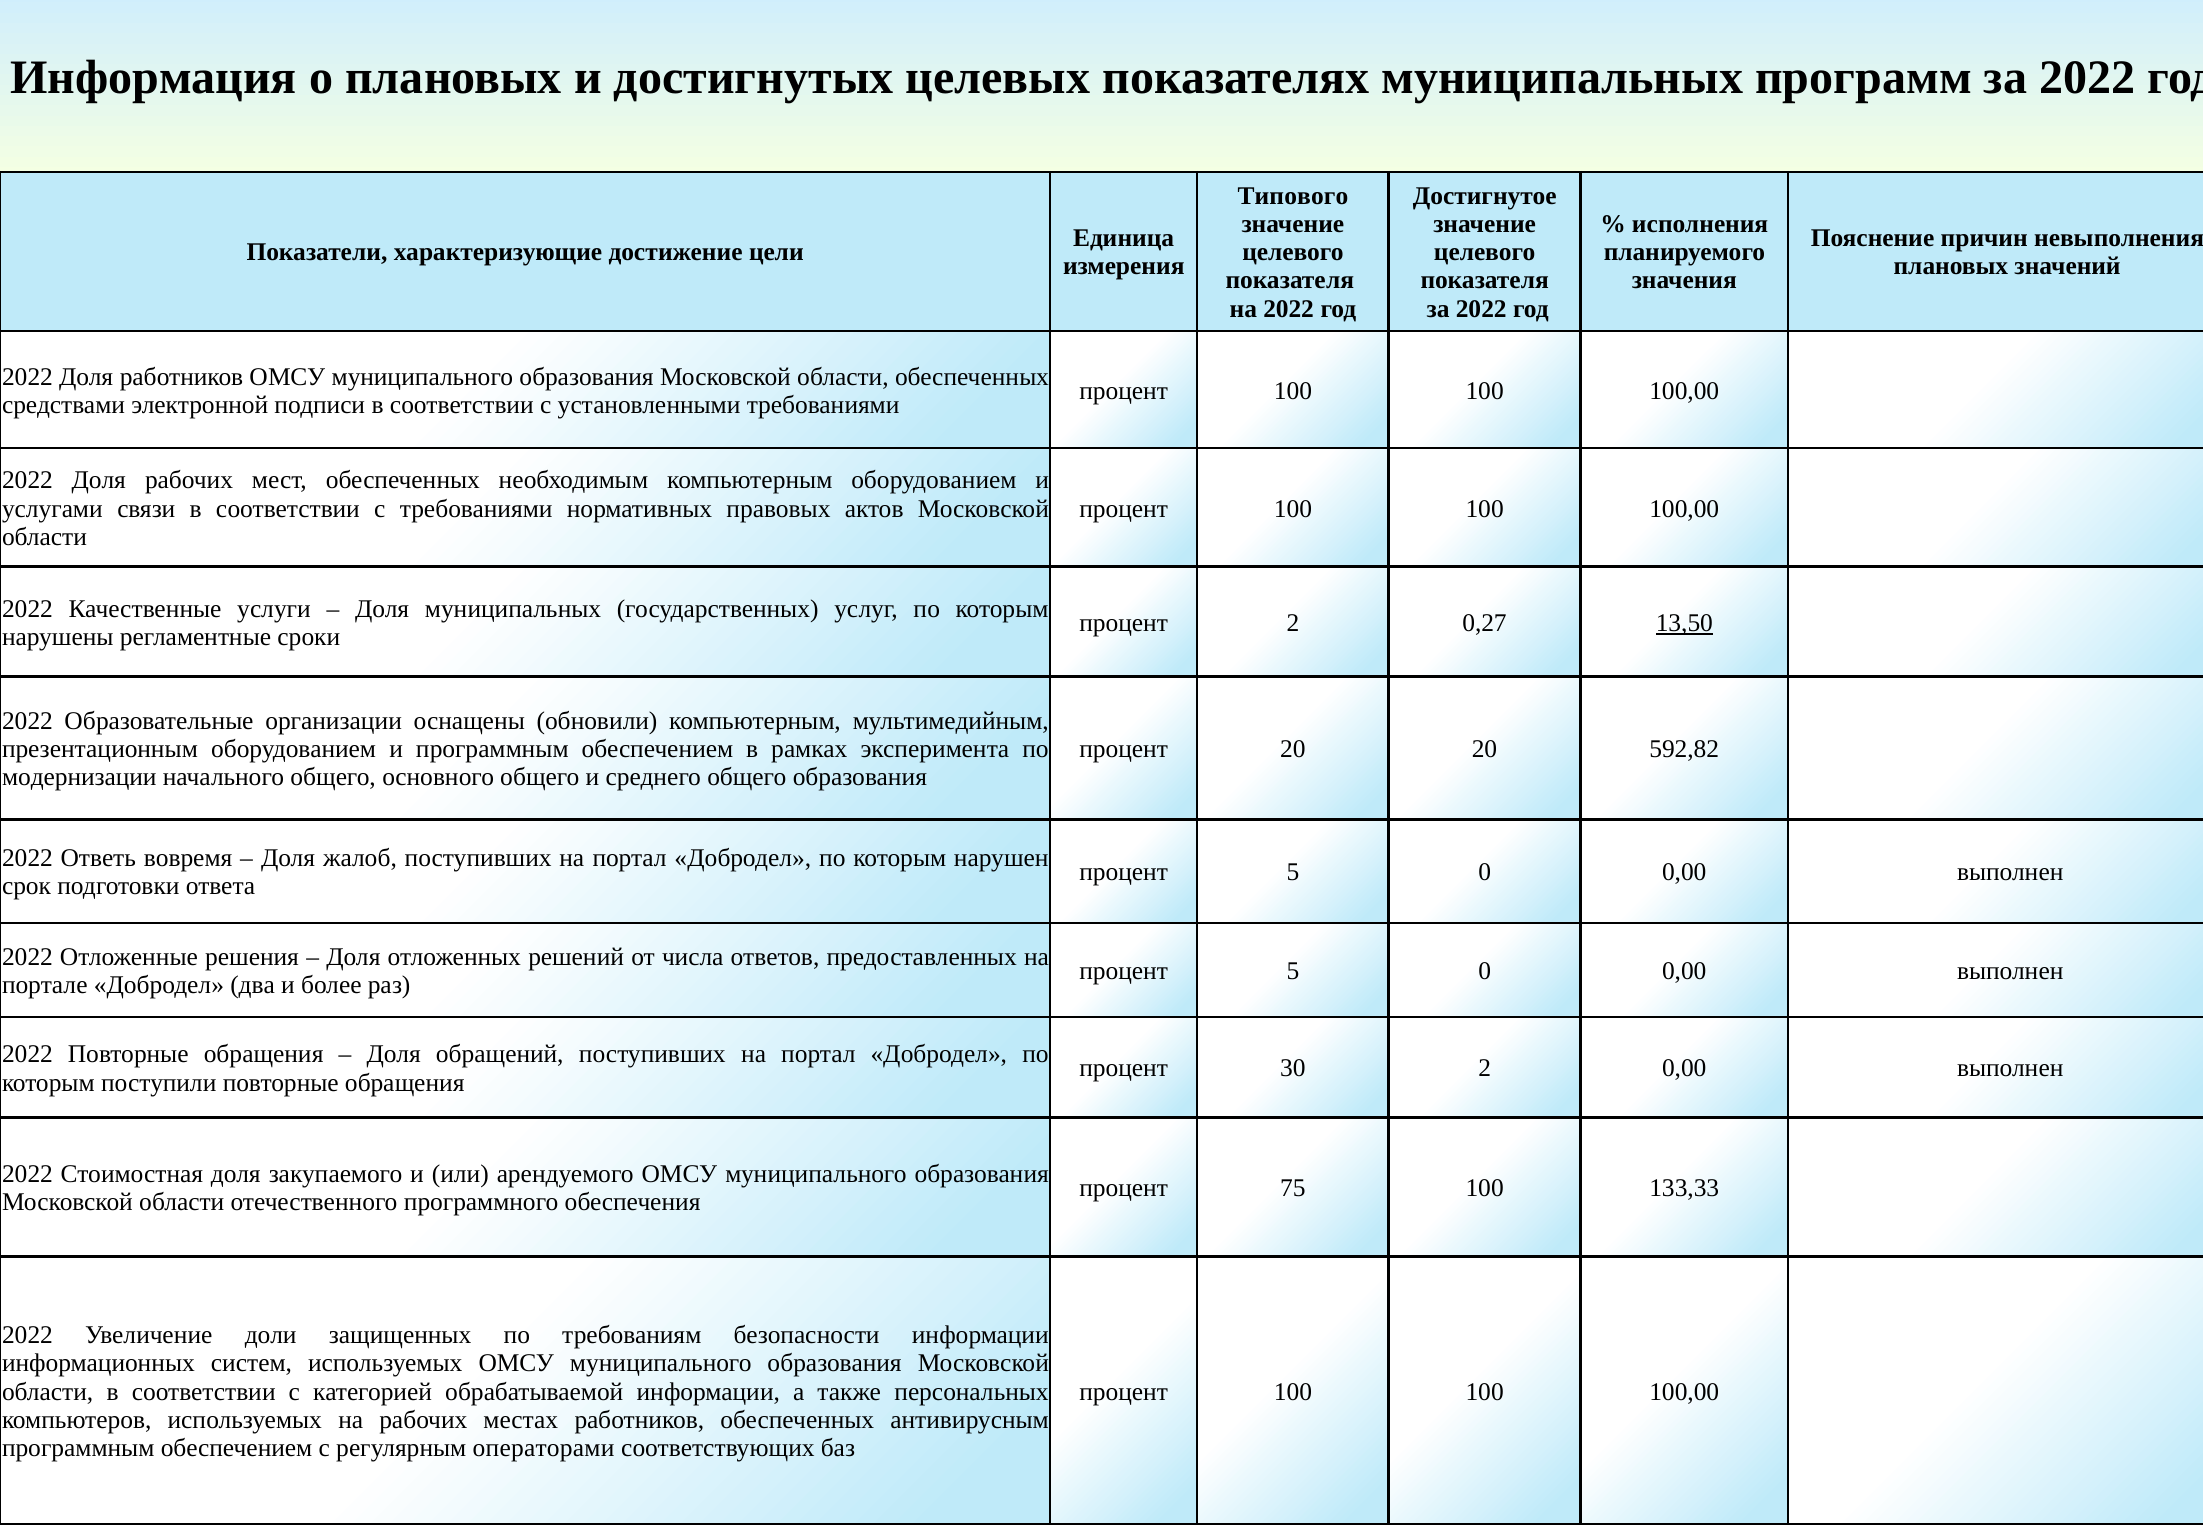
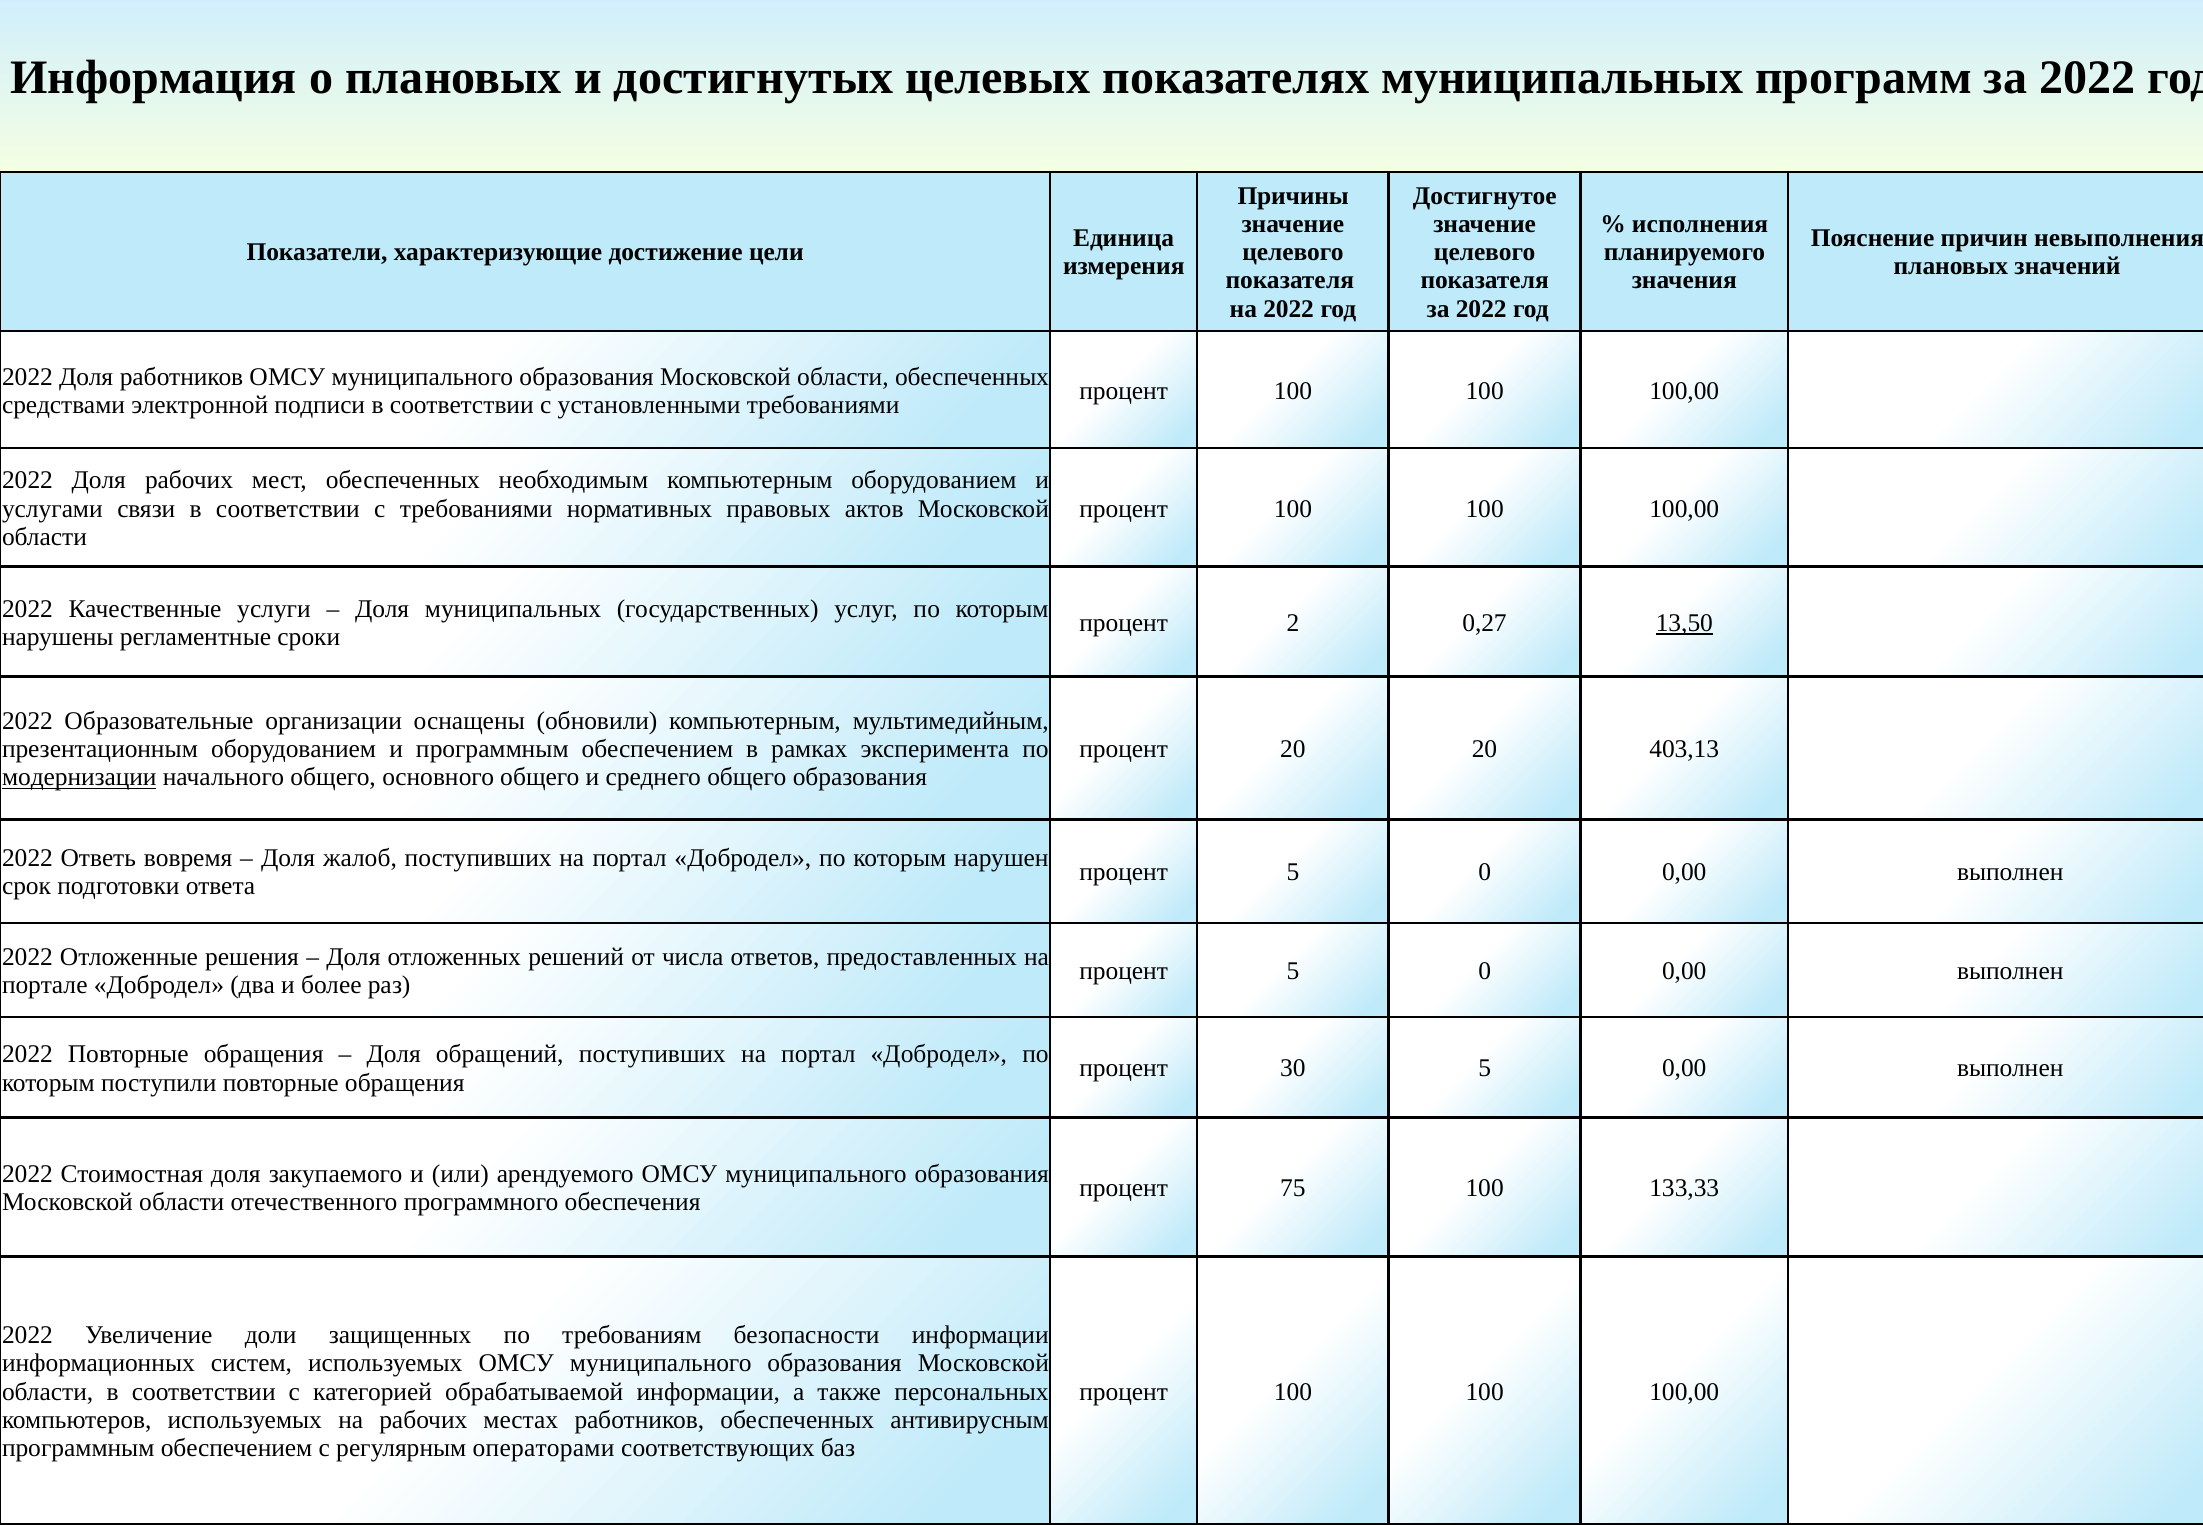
Типового: Типового -> Причины (1293, 196)
592,82: 592,82 -> 403,13 (1684, 749)
модернизации underline: none -> present (79, 777)
30 2: 2 -> 5 (1485, 1069)
